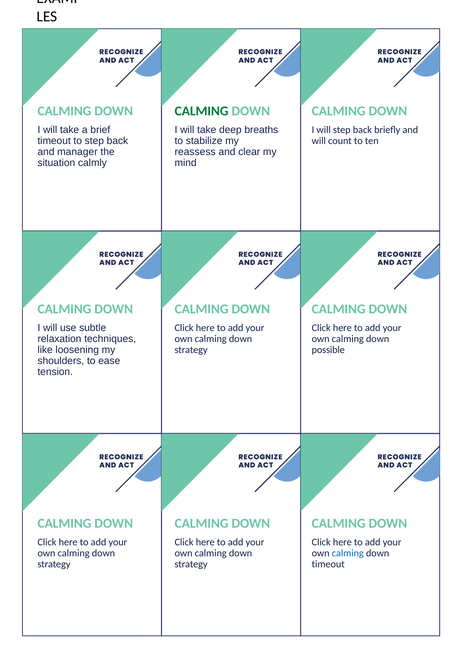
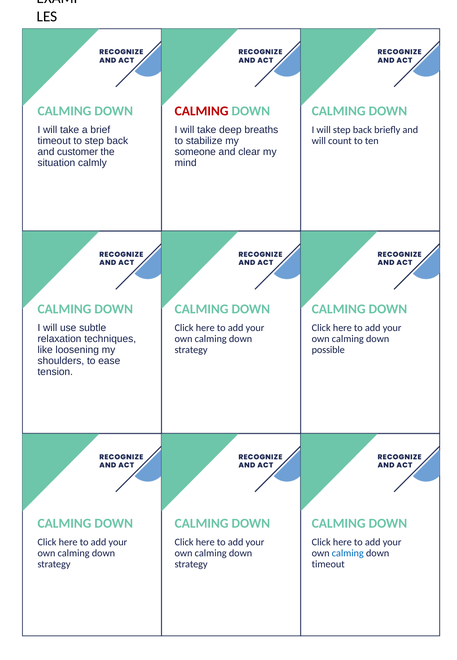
CALMING colour: green -> red (202, 111)
manager: manager -> customer (78, 152)
reassess: reassess -> someone (195, 152)
